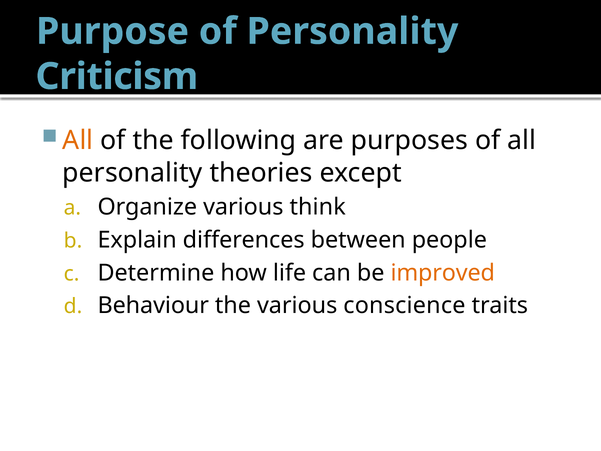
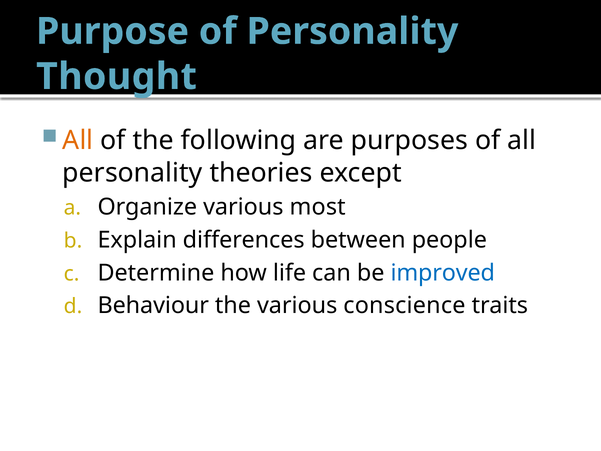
Criticism: Criticism -> Thought (117, 77)
think: think -> most (318, 207)
improved colour: orange -> blue (443, 273)
